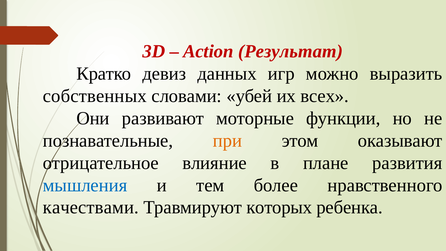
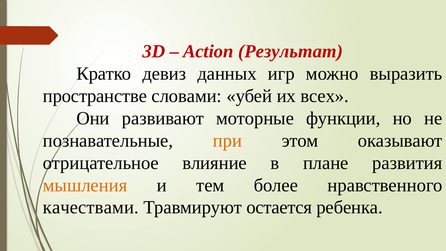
собственных: собственных -> пространстве (95, 96)
мышления colour: blue -> orange (85, 185)
которых: которых -> остается (279, 207)
